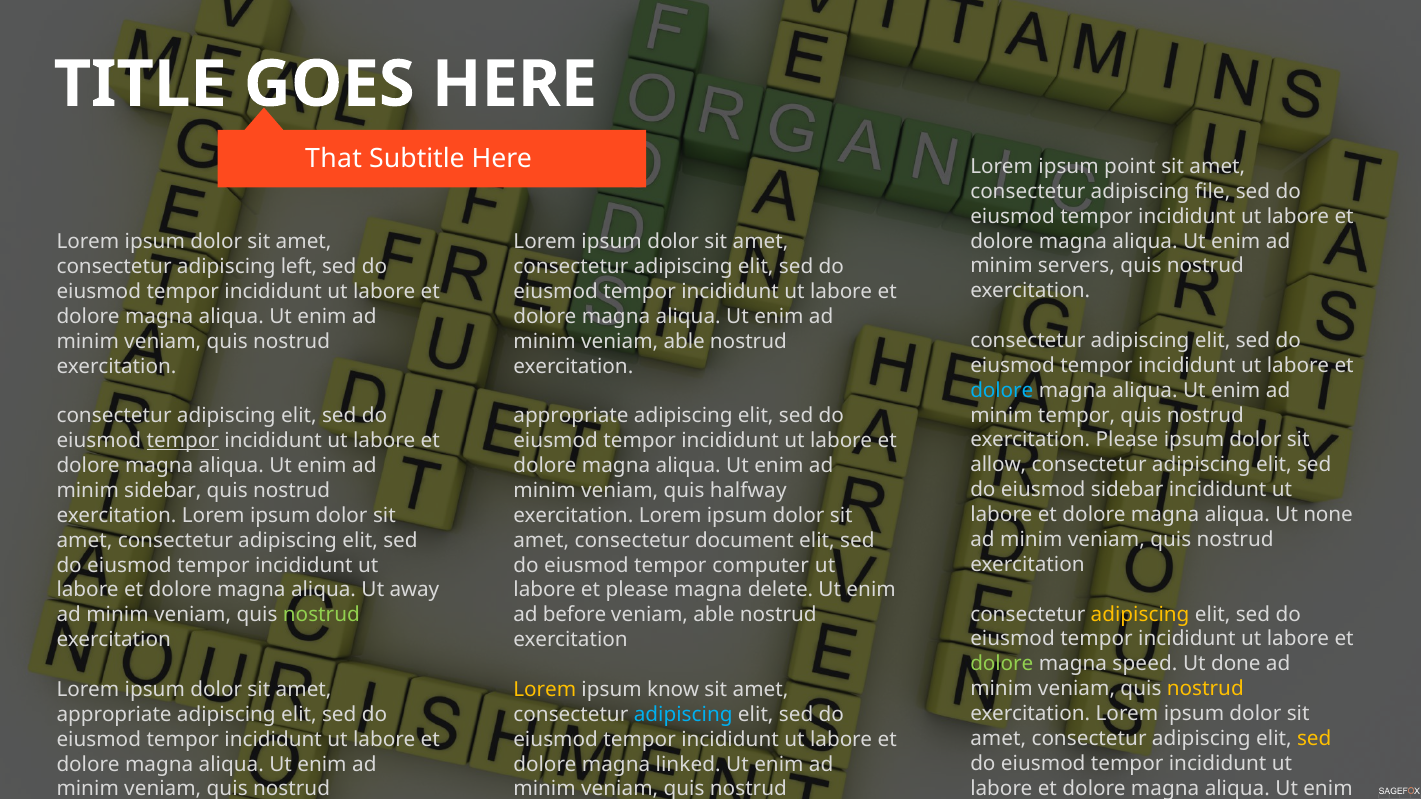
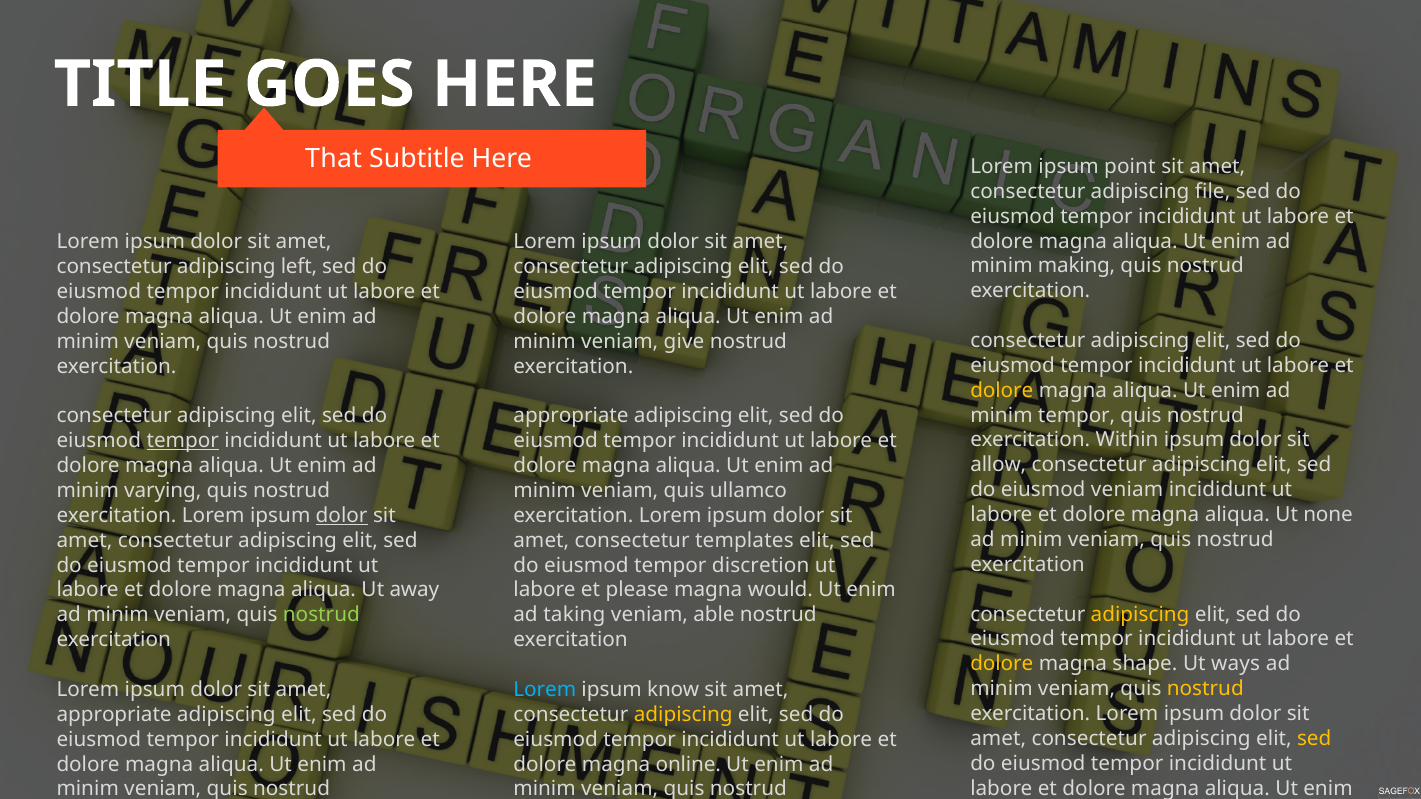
servers: servers -> making (1077, 266)
minim veniam able: able -> give (684, 341)
dolore colour: light blue -> yellow (1002, 391)
exercitation Please: Please -> Within (1127, 440)
eiusmod sidebar: sidebar -> veniam (1127, 490)
minim sidebar: sidebar -> varying (163, 491)
halfway: halfway -> ullamco (748, 491)
dolor underline: none -> present (342, 516)
document: document -> templates (744, 541)
computer: computer -> discretion (761, 565)
delete: delete -> would (780, 590)
before: before -> taking (574, 615)
dolore colour: light green -> yellow (1002, 664)
speed: speed -> shape (1145, 664)
done: done -> ways (1236, 664)
Lorem colour: yellow -> light blue (545, 690)
adipiscing colour: light blue -> yellow (683, 715)
linked: linked -> online (688, 764)
